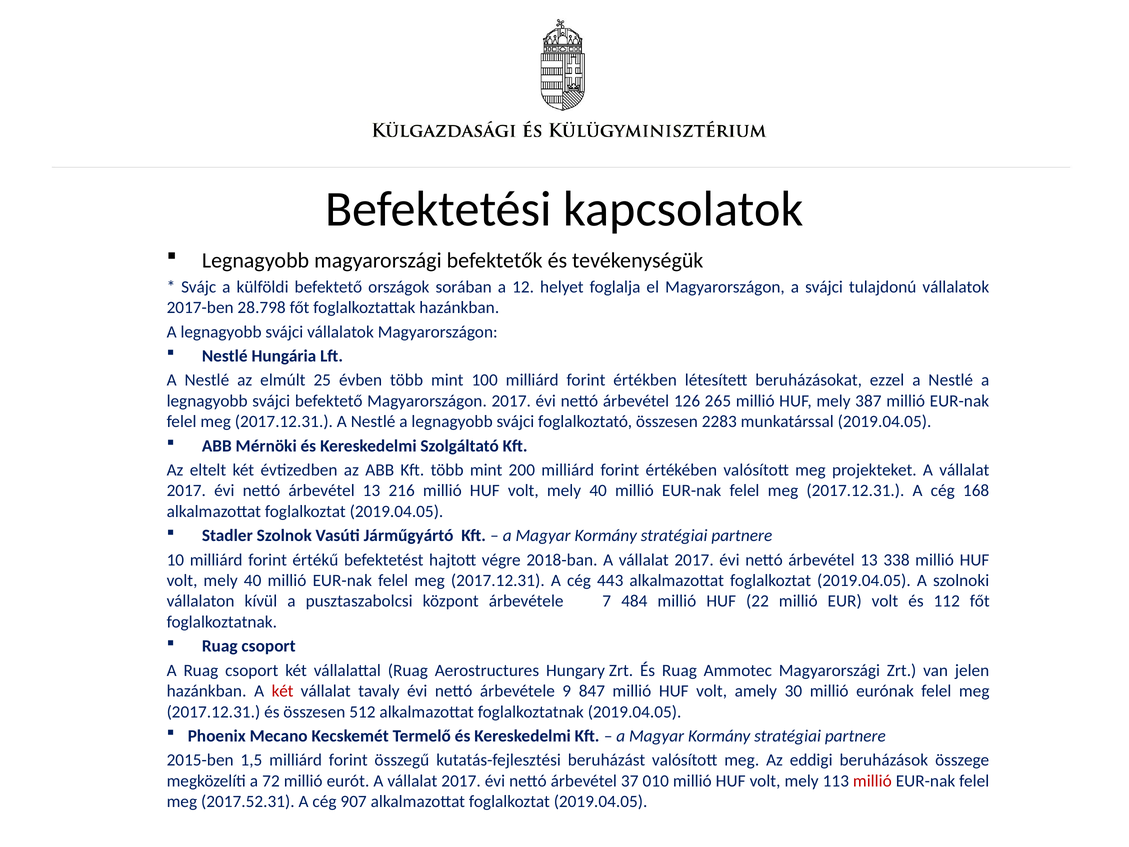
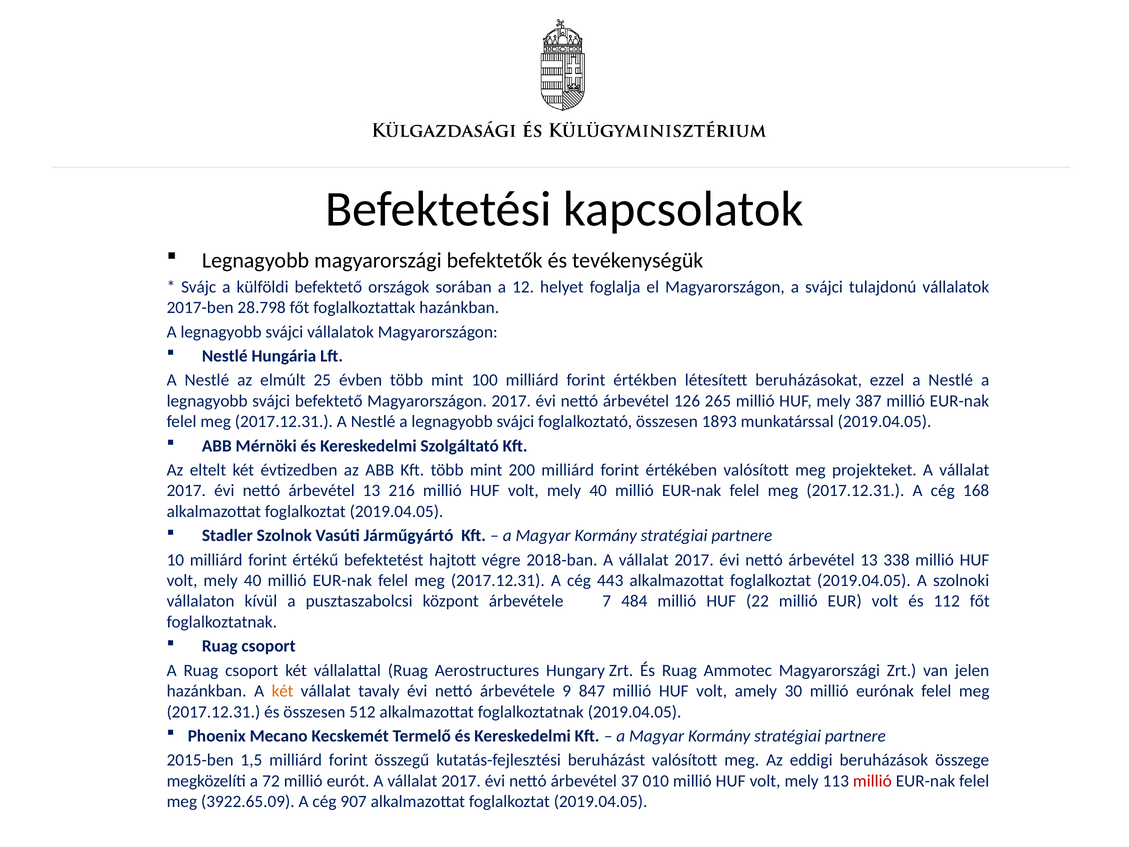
2283: 2283 -> 1893 (719, 422)
két colour: red -> orange (283, 691)
2017.52.31: 2017.52.31 -> 3922.65.09 (248, 801)
